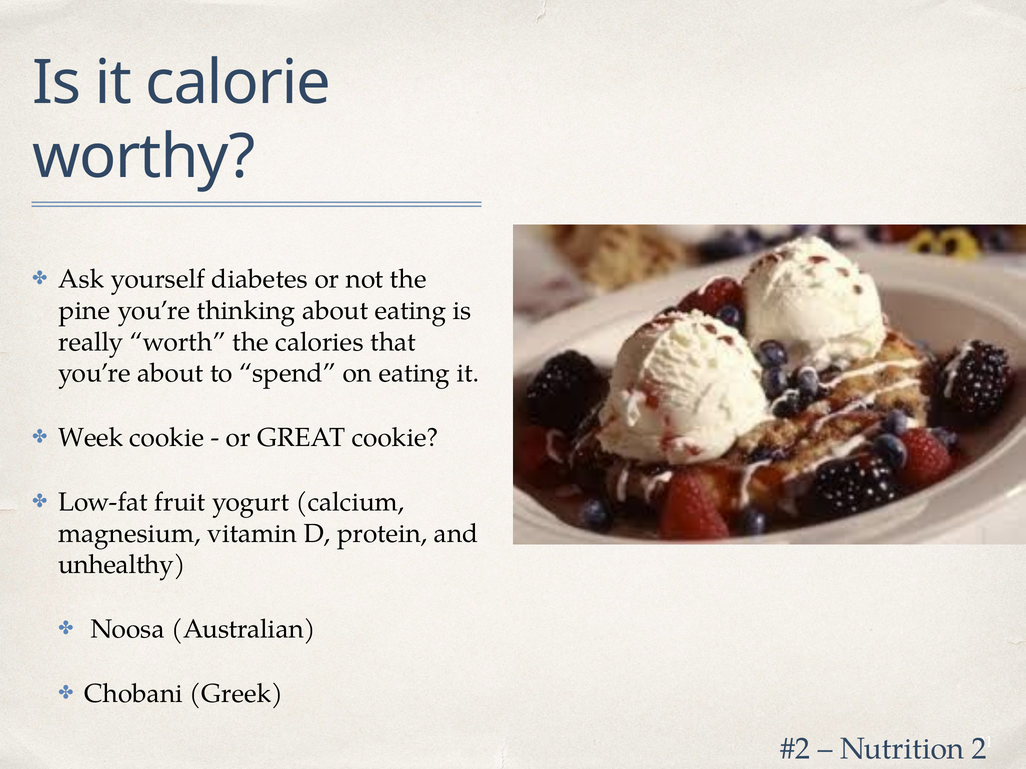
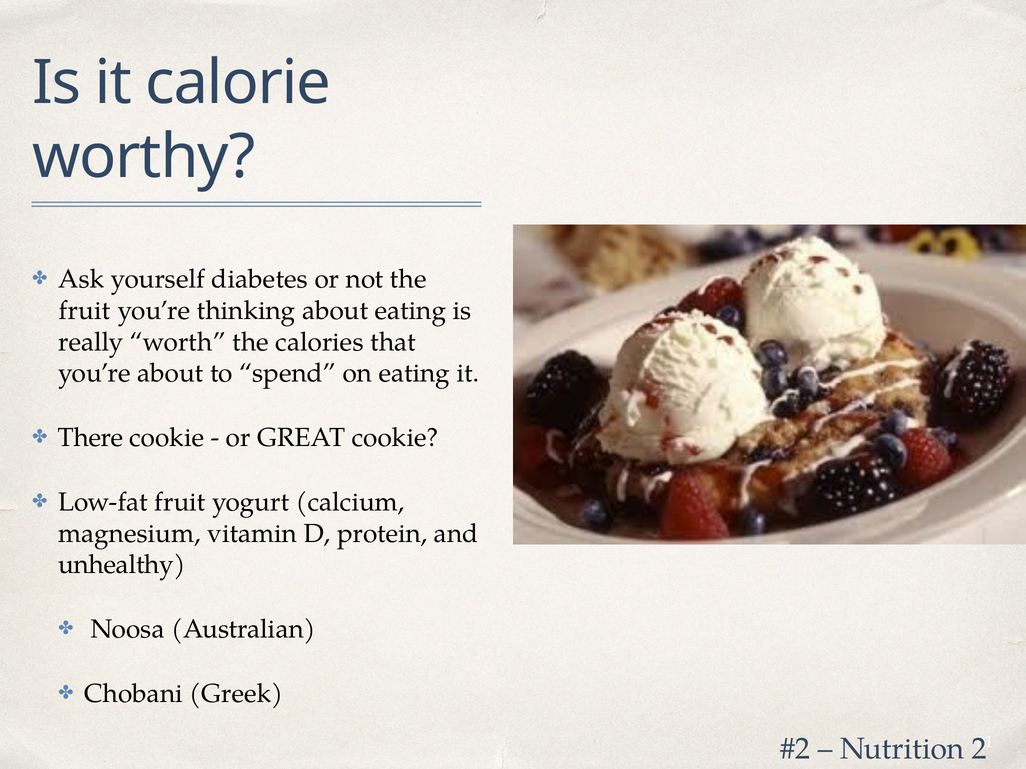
pine: pine -> fruit (85, 311)
Week: Week -> There (91, 438)
